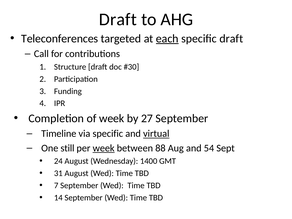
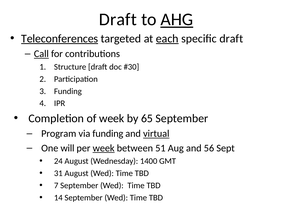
AHG underline: none -> present (177, 19)
Teleconferences underline: none -> present (60, 39)
Call underline: none -> present (41, 54)
27: 27 -> 65 (147, 118)
Timeline: Timeline -> Program (59, 134)
via specific: specific -> funding (108, 134)
still: still -> will (67, 148)
88: 88 -> 51 (160, 148)
54: 54 -> 56 (209, 148)
